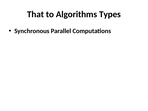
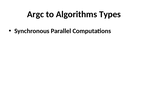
That: That -> Argc (35, 14)
